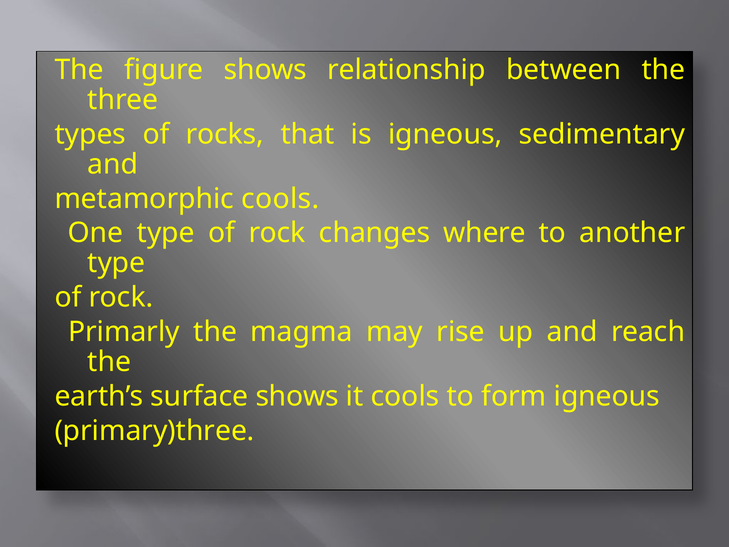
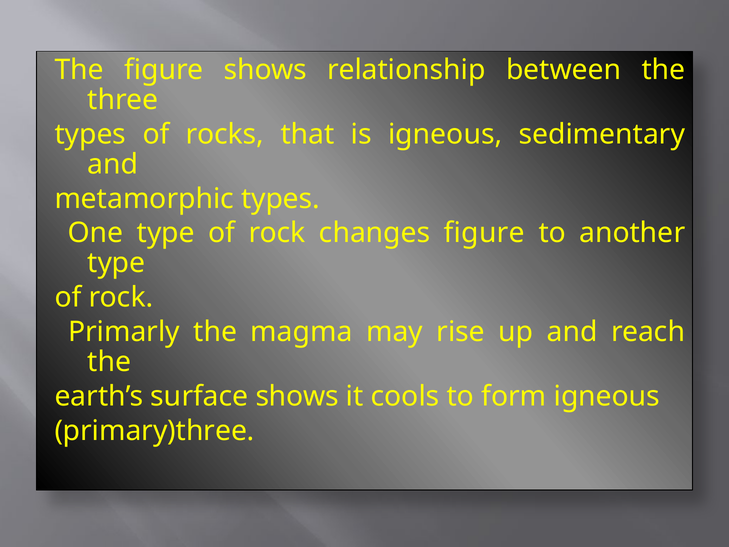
metamorphic cools: cools -> types (281, 199)
changes where: where -> figure (484, 233)
